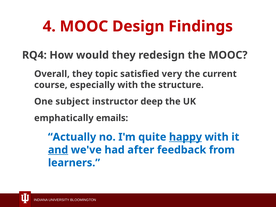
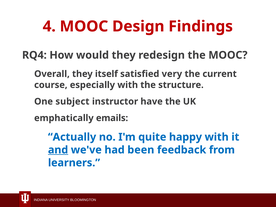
topic: topic -> itself (106, 74)
deep: deep -> have (152, 101)
happy underline: present -> none (185, 137)
after: after -> been (141, 150)
